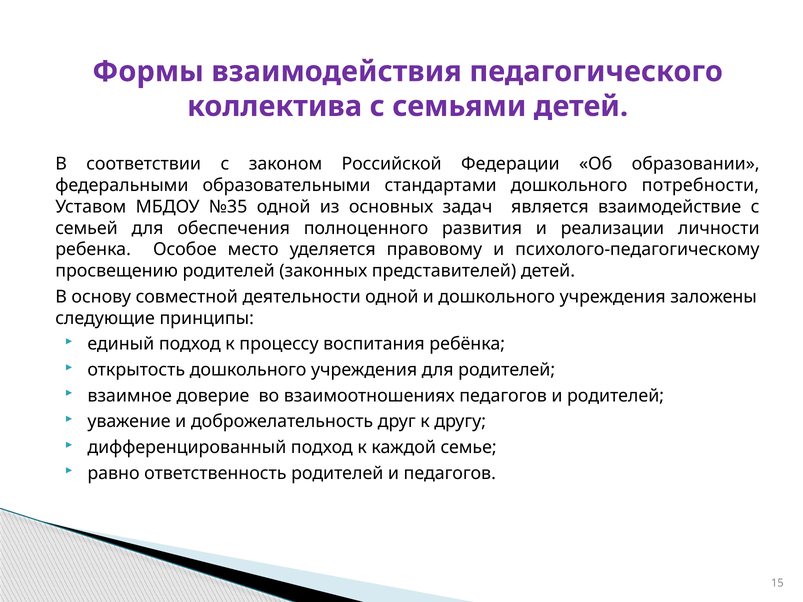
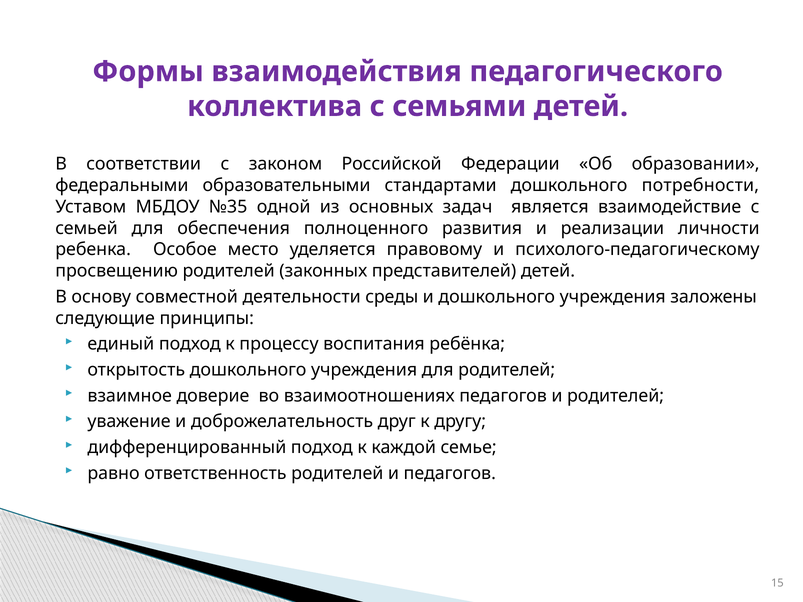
деятельности одной: одной -> среды (392, 297)
